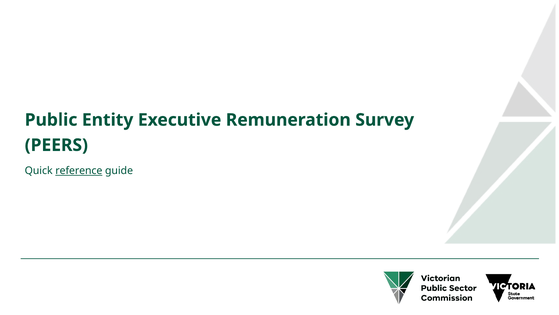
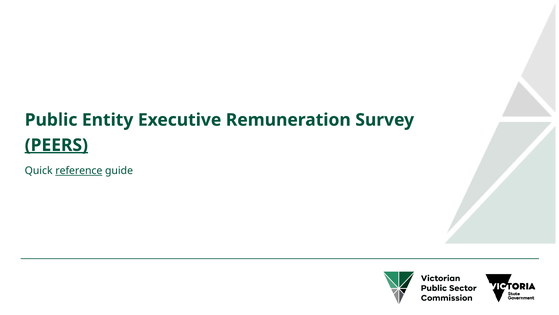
PEERS underline: none -> present (56, 145)
